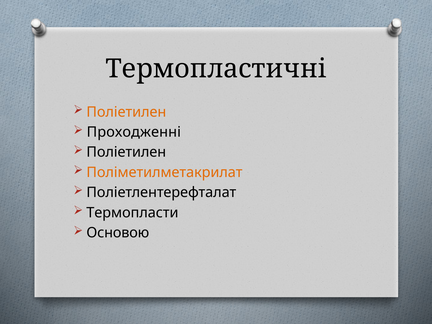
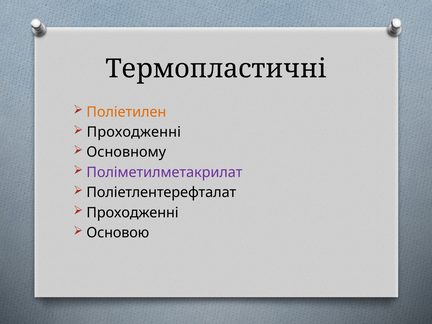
Поліетилен: Поліетилен -> Основному (126, 152)
Поліметилметакрилат colour: orange -> purple (164, 172)
Термопласти: Термопласти -> Проходженні (132, 213)
